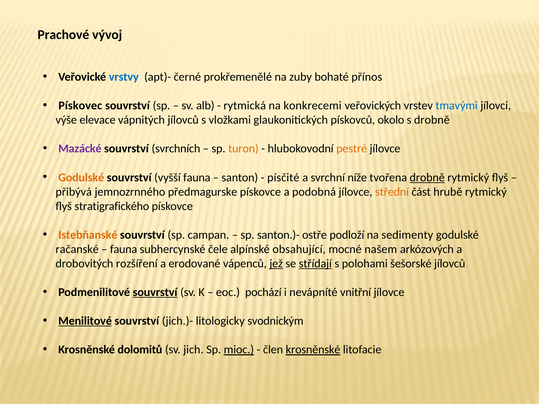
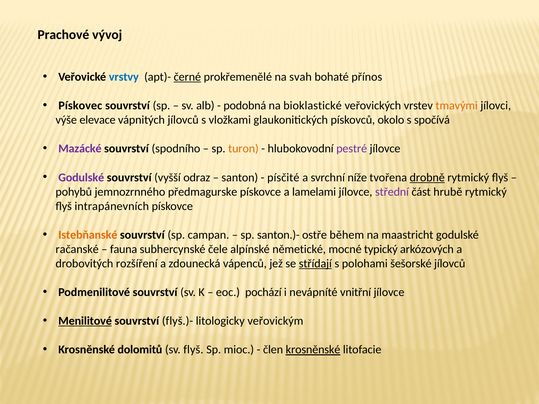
černé underline: none -> present (187, 77)
zuby: zuby -> svah (301, 77)
rytmická: rytmická -> podobná (245, 106)
konkrecemi: konkrecemi -> bioklastické (313, 106)
tmavými colour: blue -> orange (457, 106)
s drobně: drobně -> spočívá (432, 120)
svrchních: svrchních -> spodního (176, 149)
pestré colour: orange -> purple (352, 149)
Godulské colour: orange -> purple (81, 178)
vyšší fauna: fauna -> odraz (197, 178)
přibývá: přibývá -> pohybů (74, 192)
podobná: podobná -> lamelami (314, 192)
střední colour: orange -> purple (392, 192)
stratigrafického: stratigrafického -> intrapánevních (112, 206)
podloží: podloží -> během (347, 235)
sedimenty: sedimenty -> maastricht (407, 235)
obsahující: obsahující -> němetické (299, 249)
našem: našem -> typický (381, 249)
erodované: erodované -> zdounecká (194, 264)
jež underline: present -> none (276, 264)
souvrství underline: present -> none (155, 292)
jich.)-: jich.)- -> flyš.)- (178, 321)
svodnickým: svodnickým -> veřovickým (275, 321)
sv jich: jich -> flyš (193, 350)
mioc underline: present -> none (239, 350)
